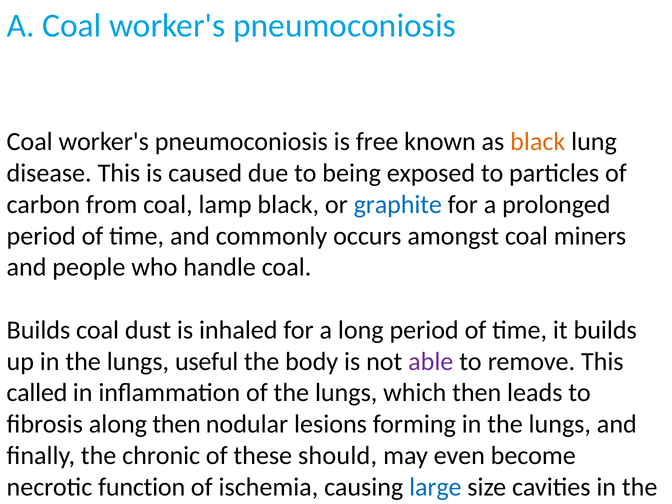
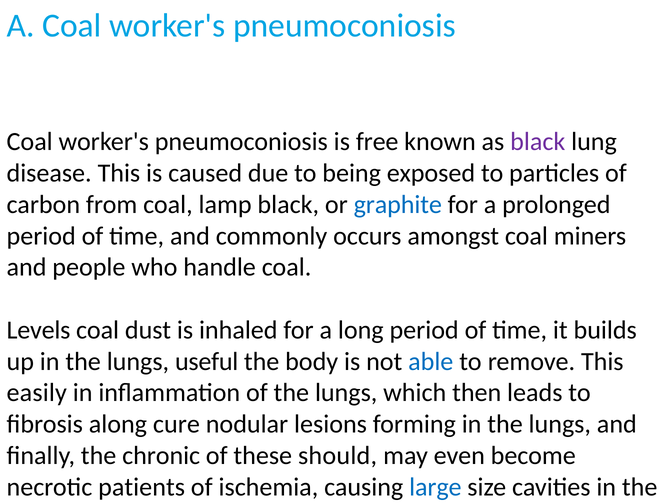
black colour: orange -> purple (538, 142)
Builds: Builds -> Levels (39, 330)
able colour: purple -> blue (431, 361)
called: called -> easily (37, 393)
along then: then -> cure (176, 424)
function: function -> patients (142, 487)
